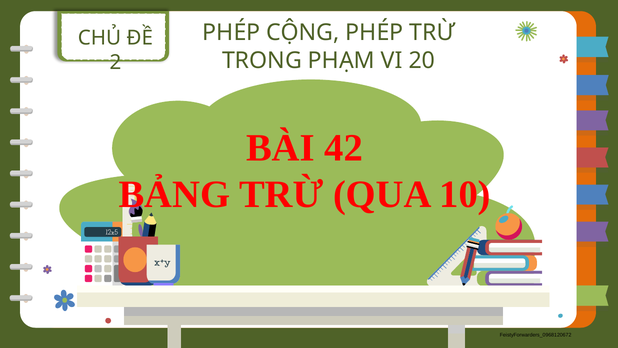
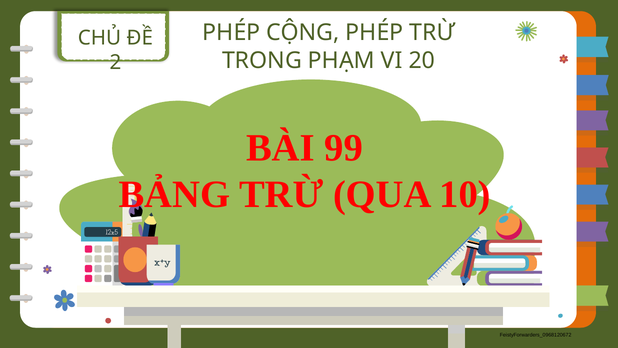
42: 42 -> 99 (344, 148)
